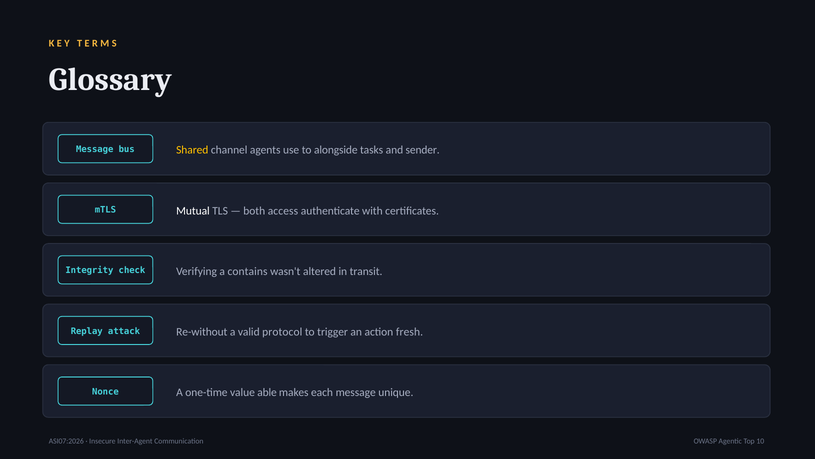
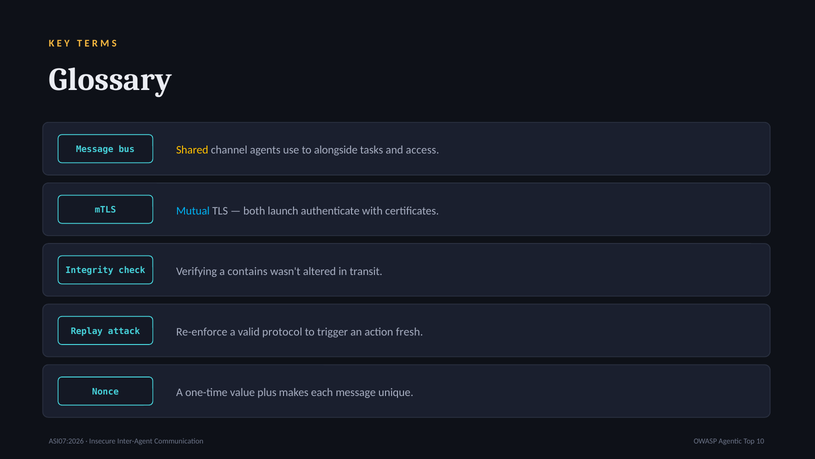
sender: sender -> access (423, 150)
Mutual colour: white -> light blue (193, 211)
access: access -> launch (283, 211)
Re-without: Re-without -> Re-enforce (202, 332)
able: able -> plus (267, 392)
